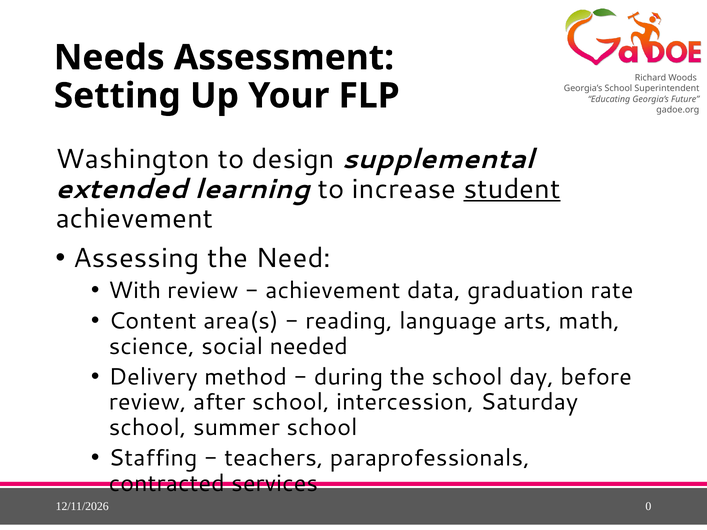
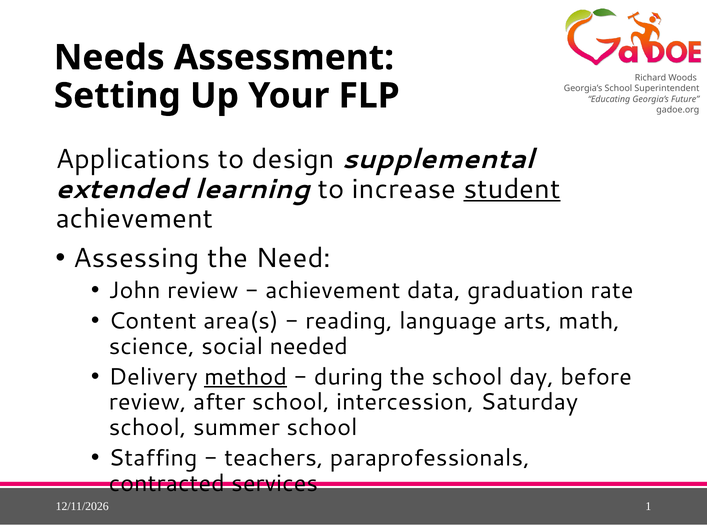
Washington: Washington -> Applications (133, 159)
With: With -> John (135, 291)
method underline: none -> present (246, 377)
0: 0 -> 1 (648, 506)
